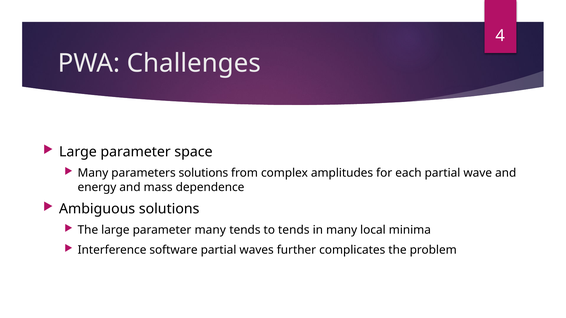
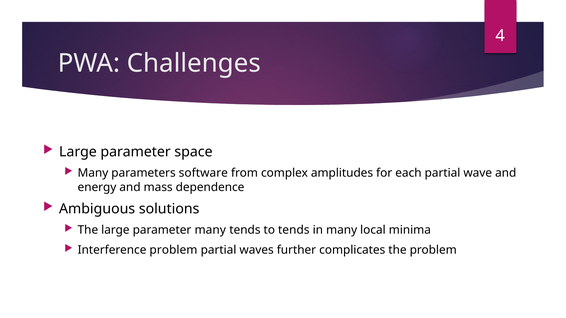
parameters solutions: solutions -> software (203, 173)
Interference software: software -> problem (173, 250)
